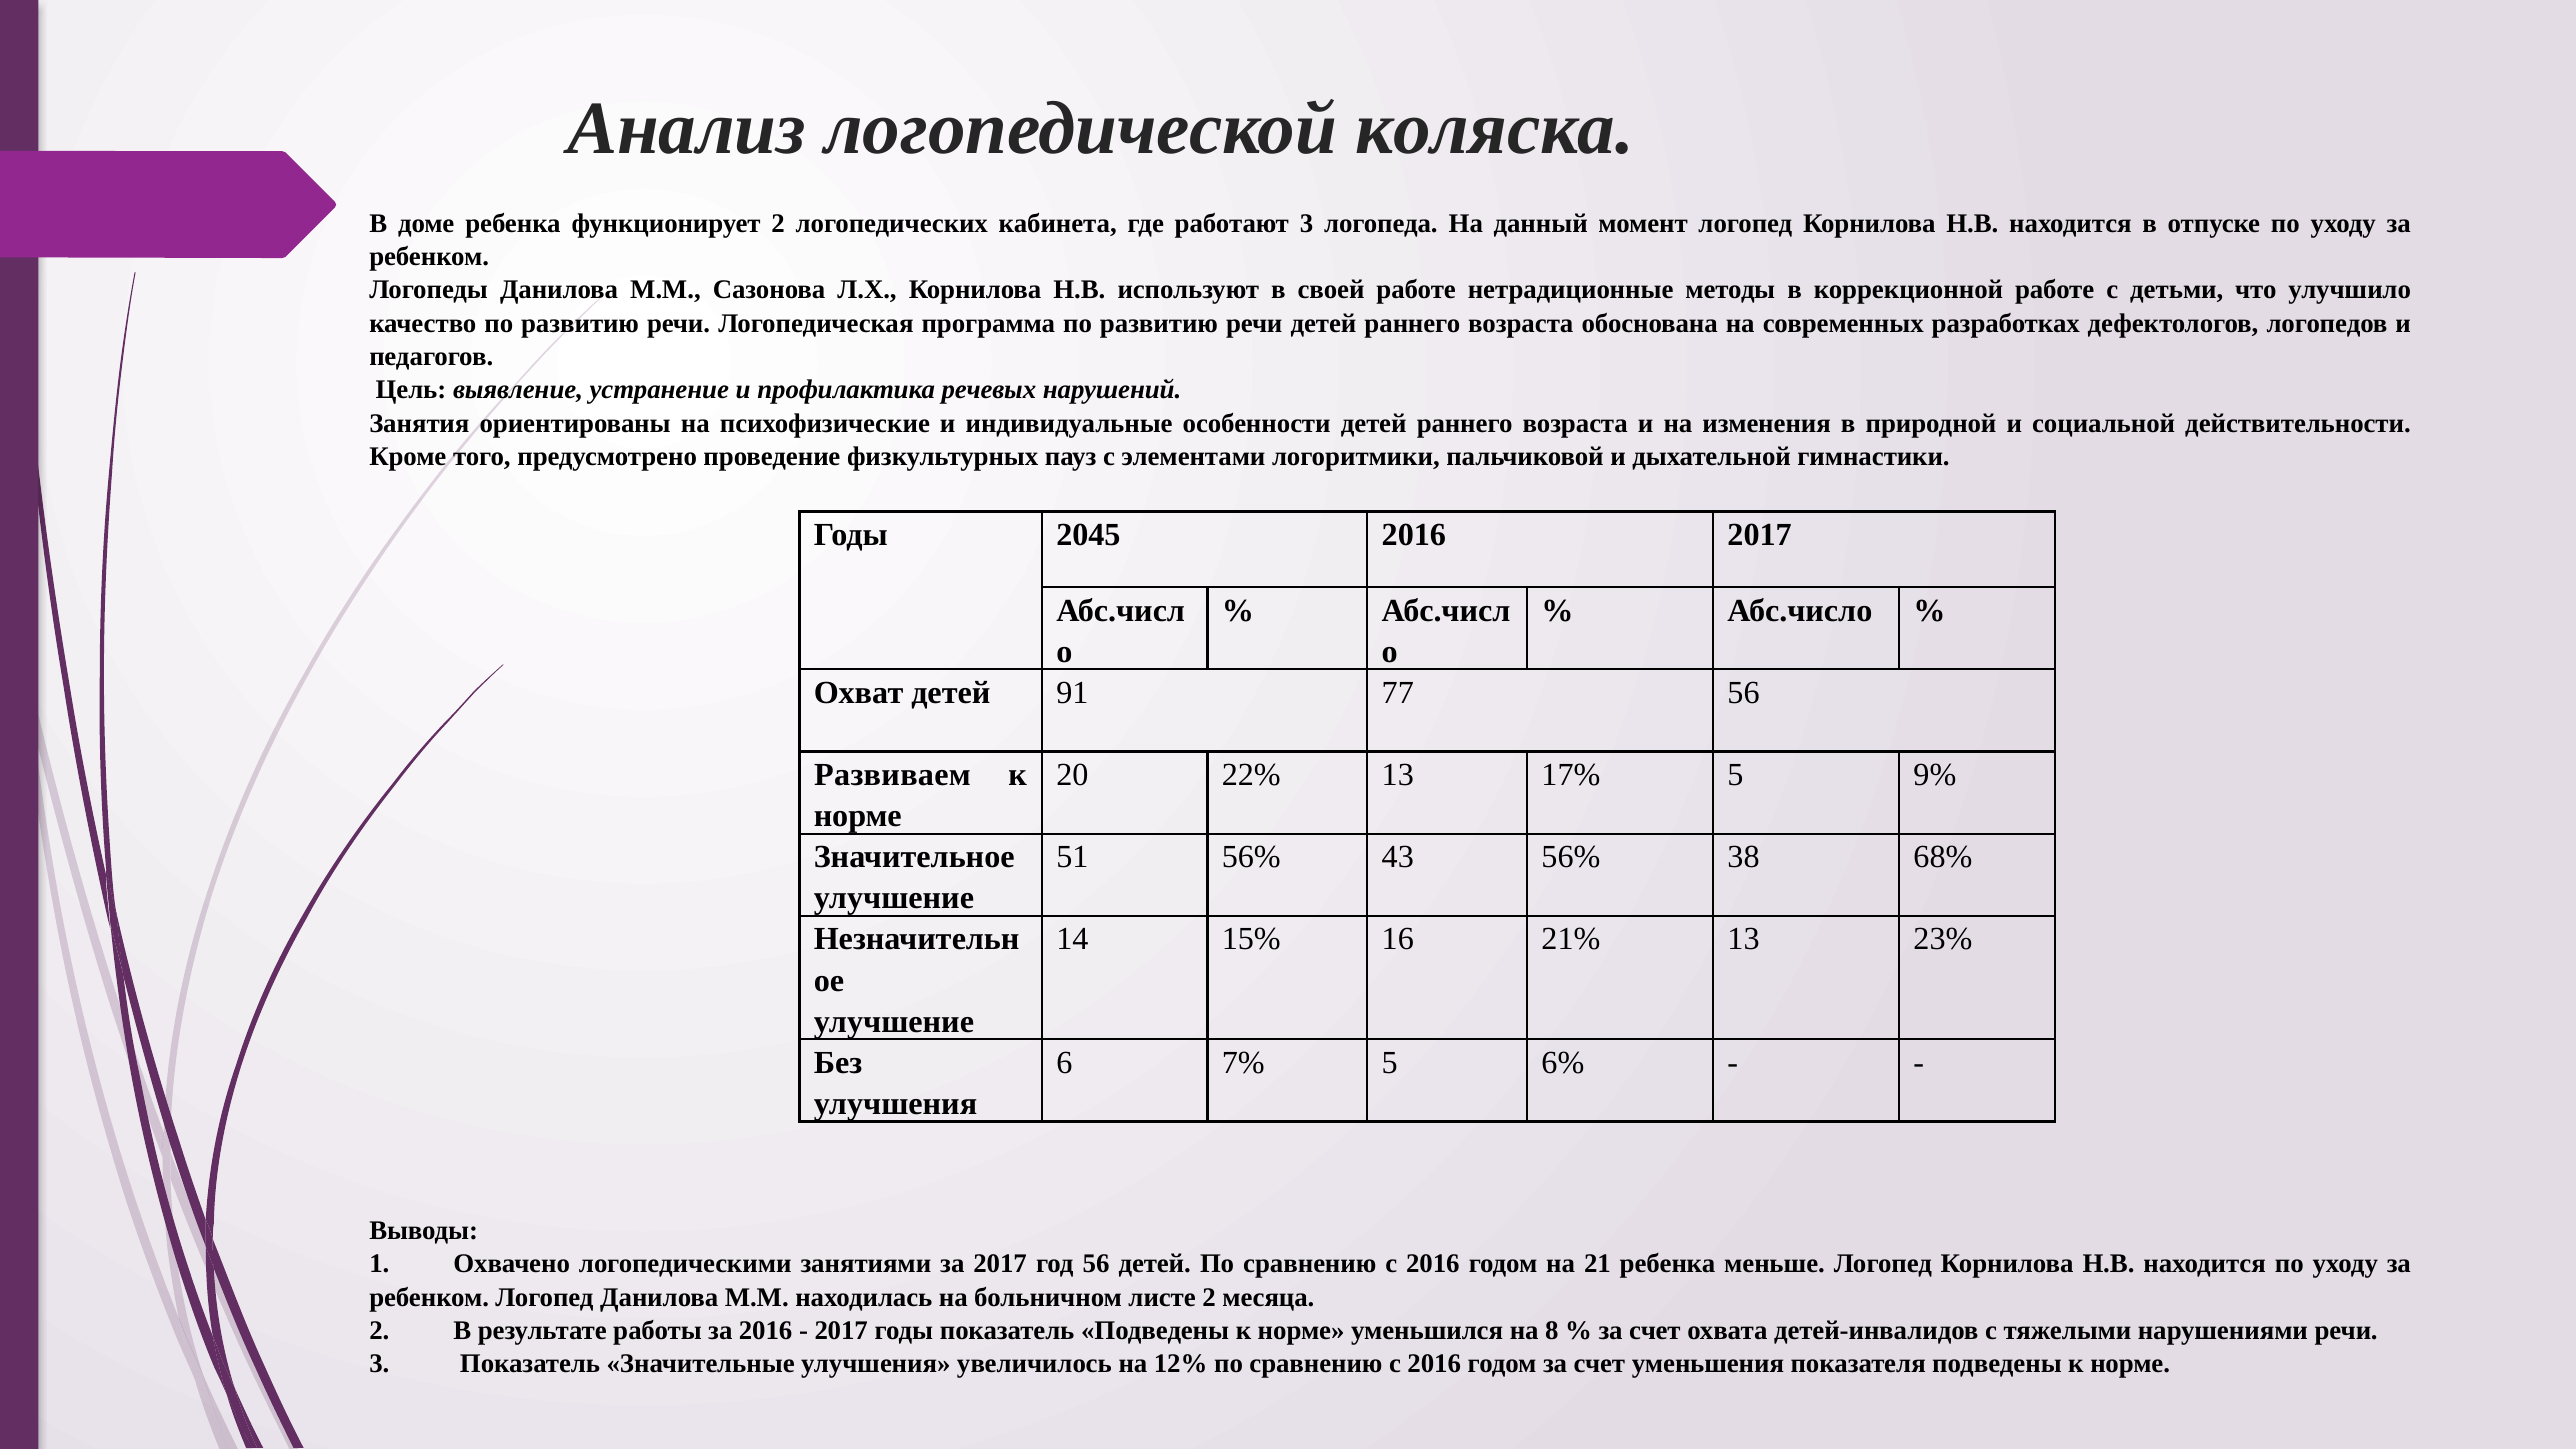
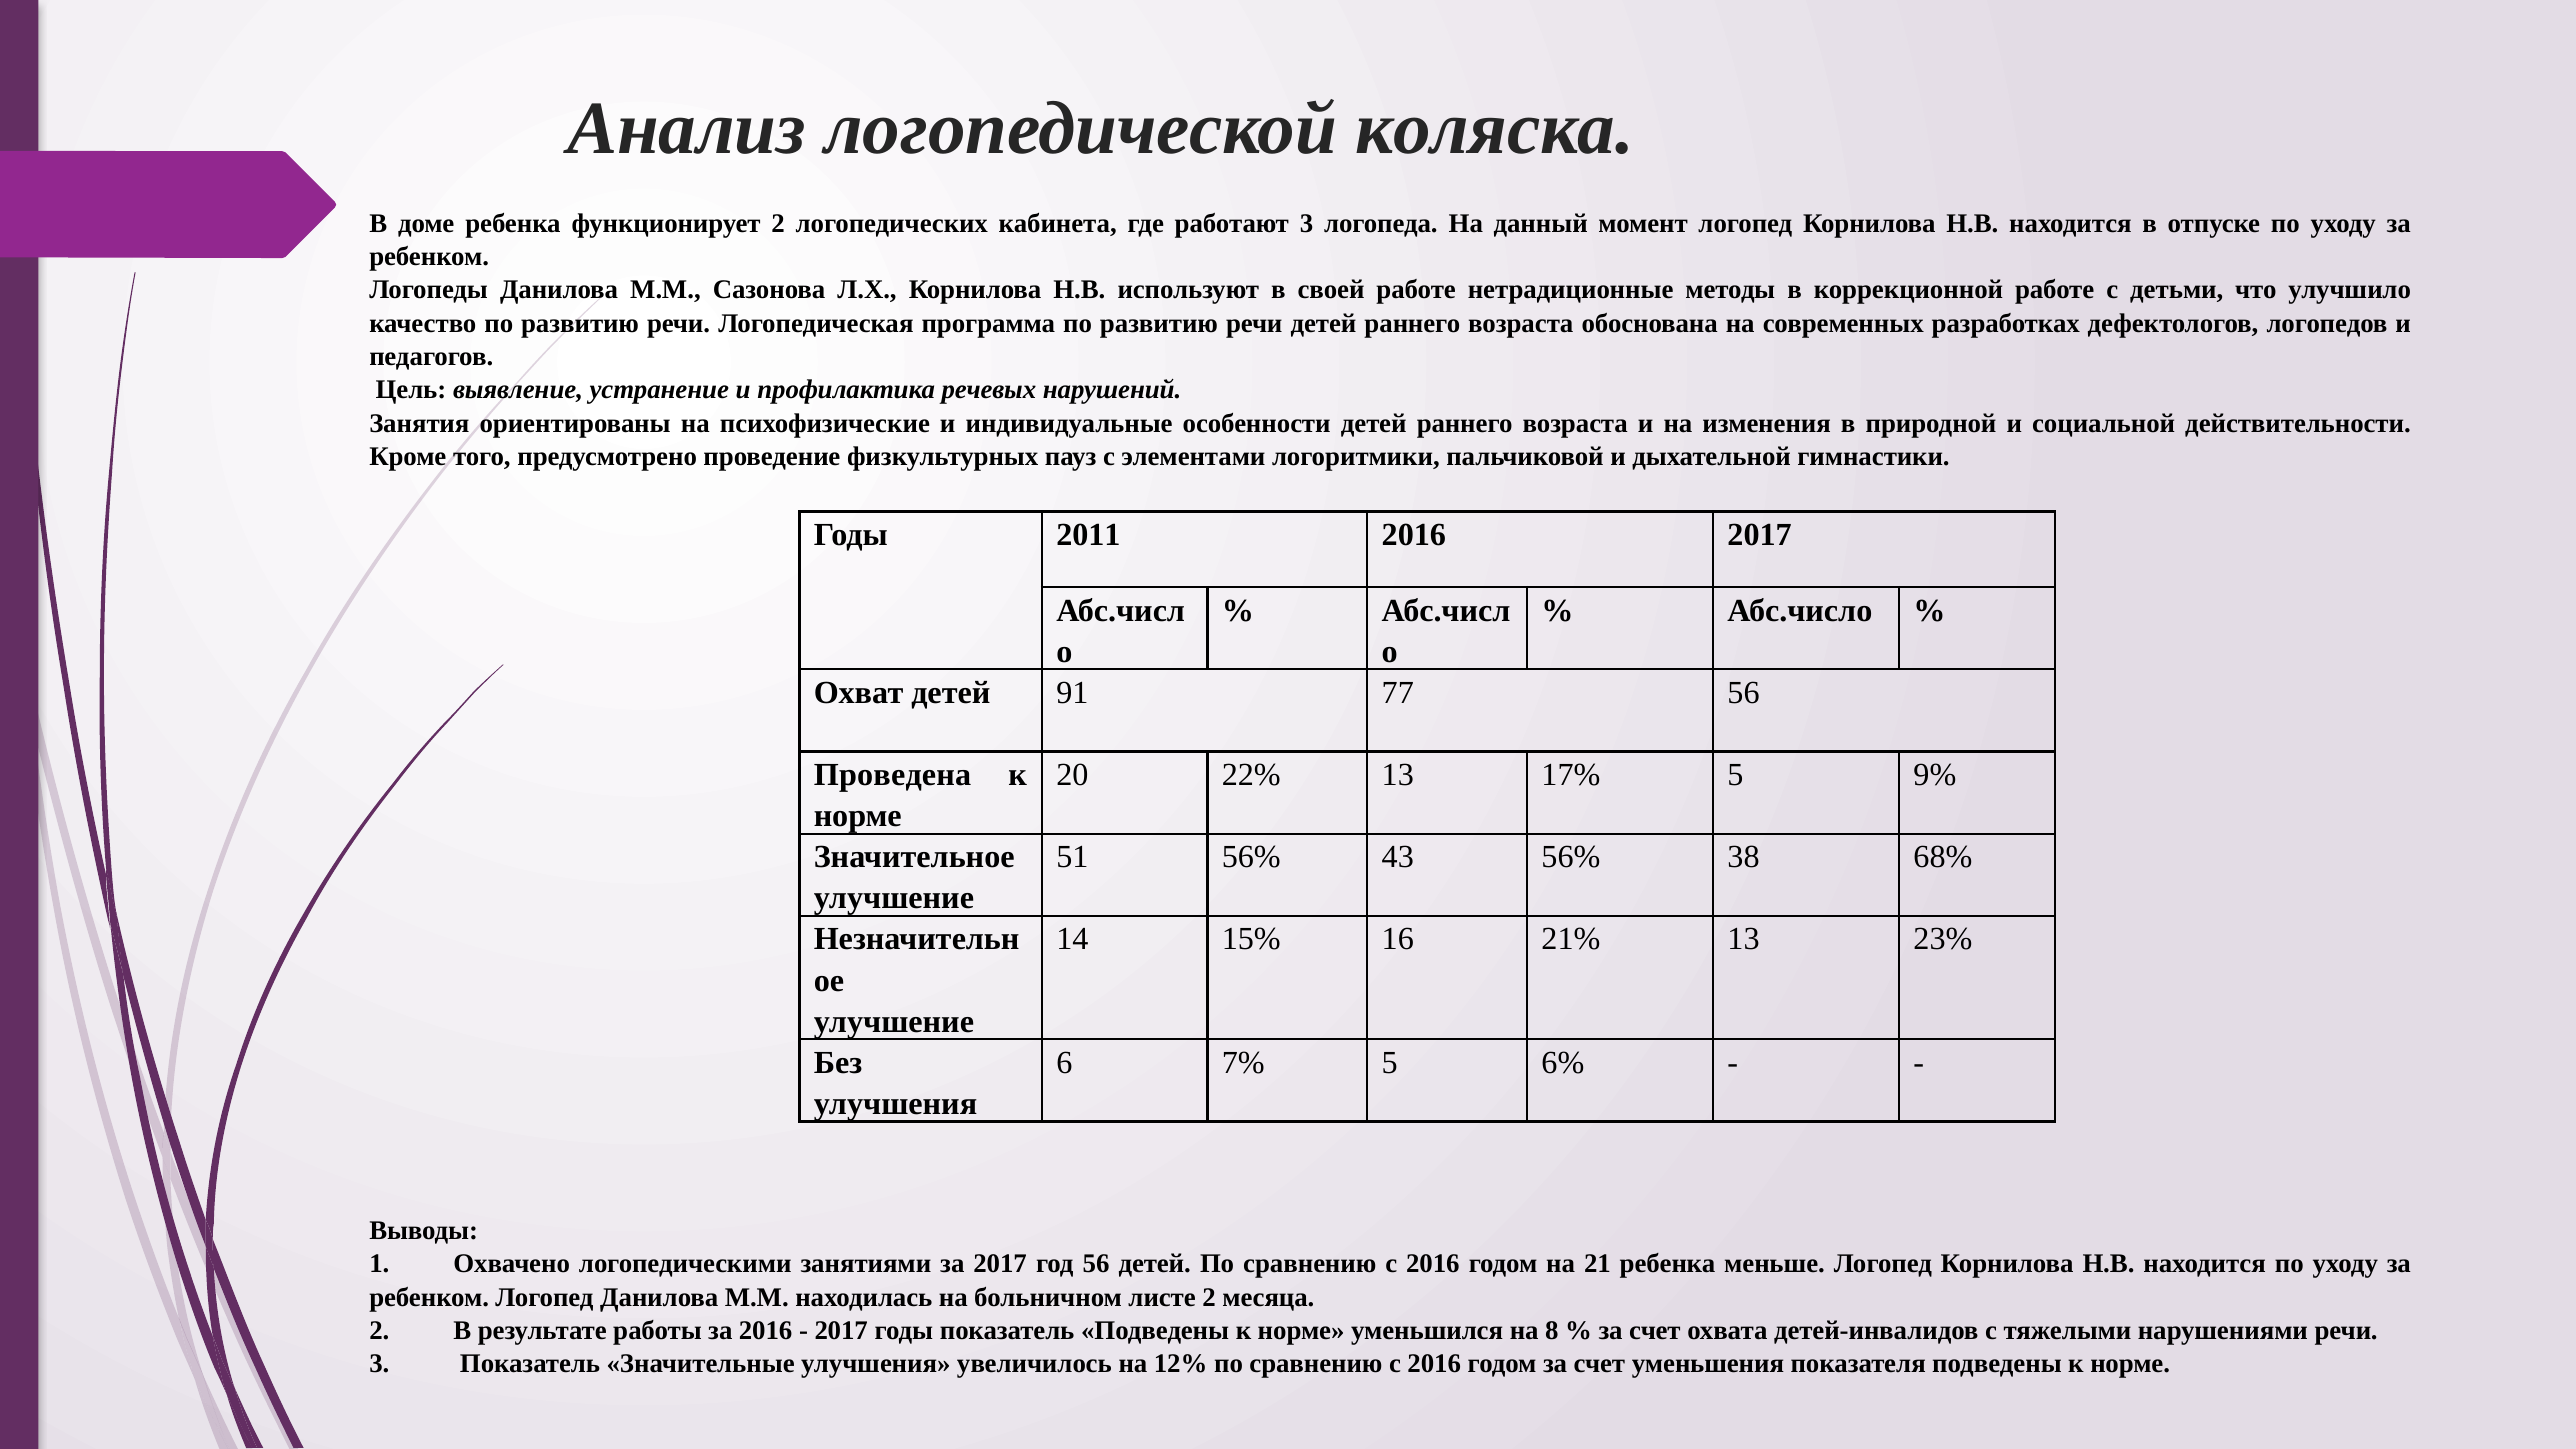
2045: 2045 -> 2011 (1088, 535)
Развиваем: Развиваем -> Проведена (893, 775)
